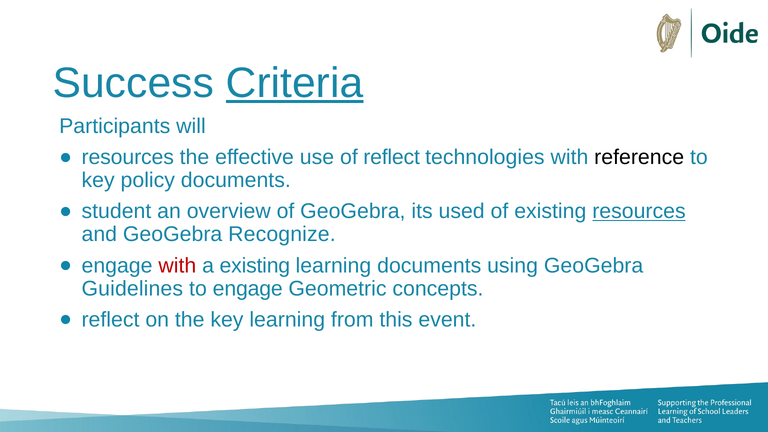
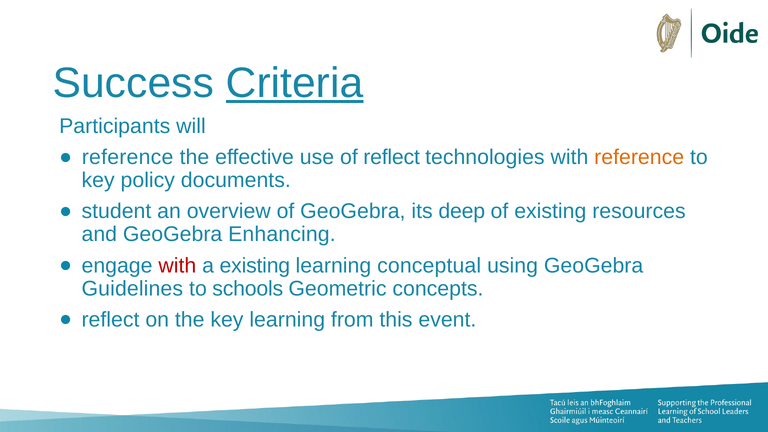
resources: resources -> reference (128, 157)
reference colour: black -> orange (639, 157)
used: used -> deep (462, 211)
resources underline: present -> none (639, 211)
Recognize: Recognize -> Enhancing (282, 234)
learning documents: documents -> conceptual (429, 265)
to engage: engage -> schools (248, 289)
